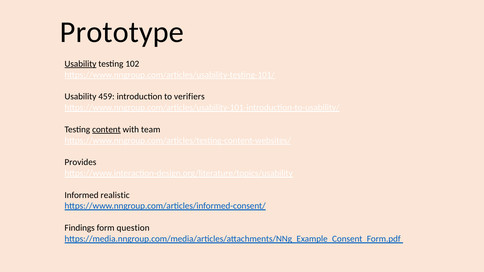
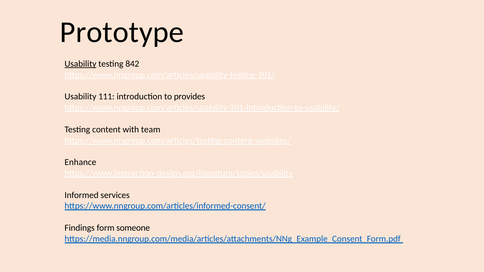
102: 102 -> 842 (132, 64)
459: 459 -> 111 (106, 97)
verifiers: verifiers -> provides (189, 97)
content underline: present -> none (106, 130)
Provides: Provides -> Enhance (80, 162)
realistic: realistic -> services (115, 195)
question: question -> someone (133, 228)
